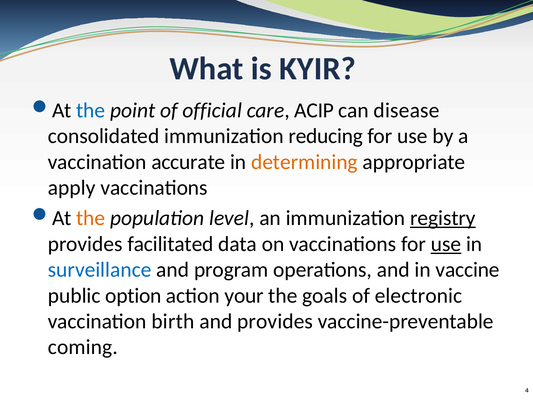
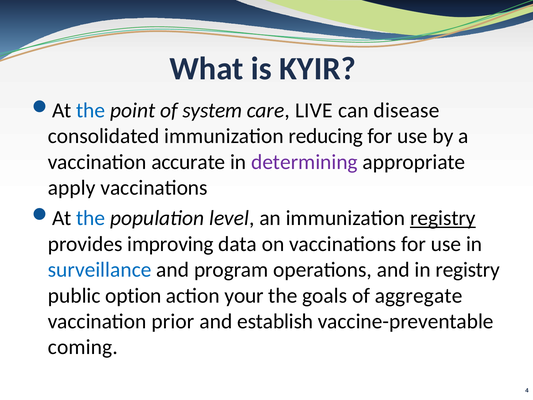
official: official -> system (212, 110)
ACIP: ACIP -> LIVE (314, 110)
determining colour: orange -> purple (304, 162)
the colour: orange -> blue (91, 218)
facilitated: facilitated -> improving (170, 244)
use underline: present -> none (446, 244)
in vaccine: vaccine -> registry (468, 270)
electronic: electronic -> aggregate (419, 295)
birth: birth -> prior (173, 321)
and provides: provides -> establish (275, 321)
